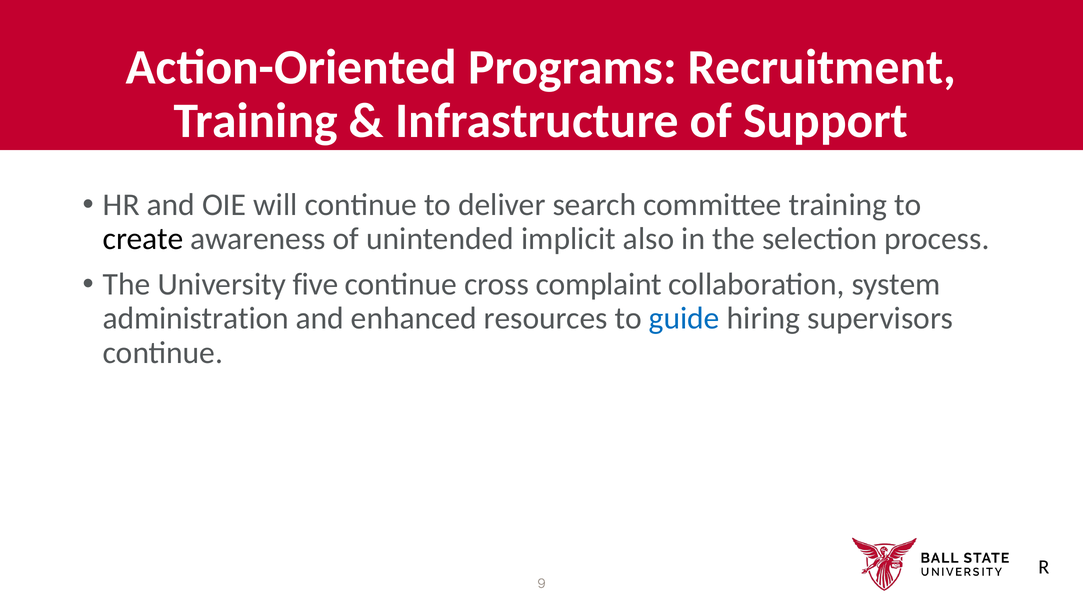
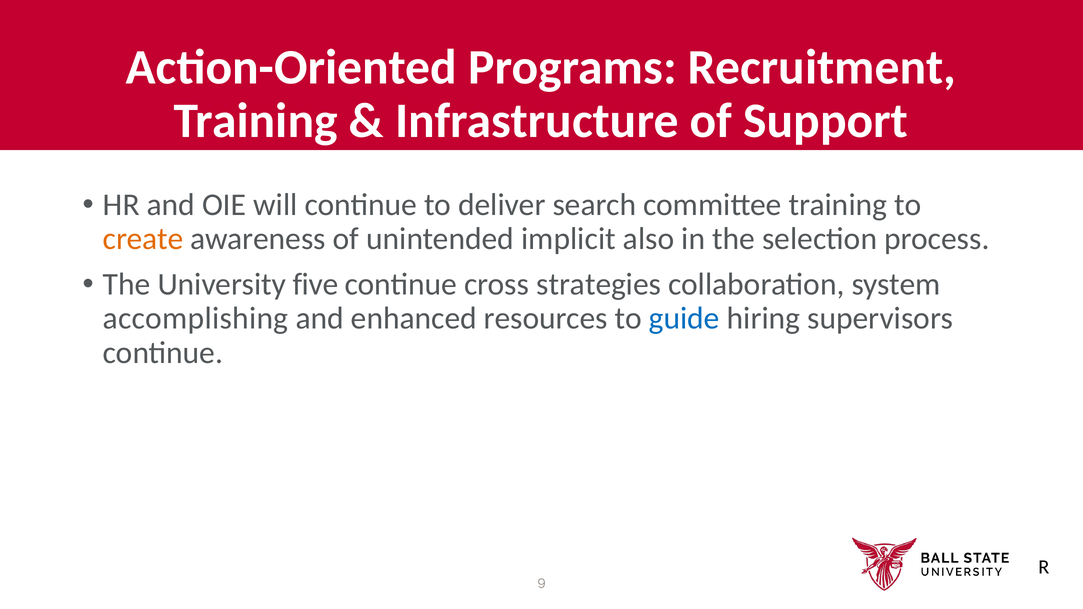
create colour: black -> orange (143, 239)
complaint: complaint -> strategies (599, 284)
administration: administration -> accomplishing (196, 319)
